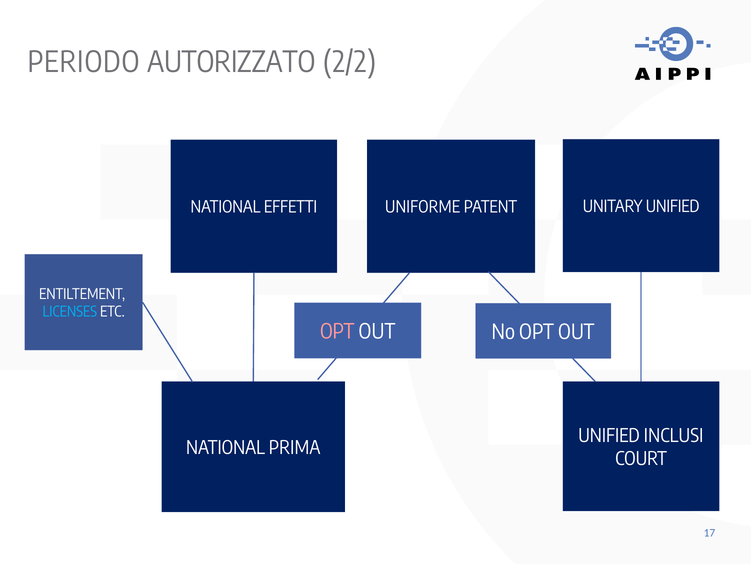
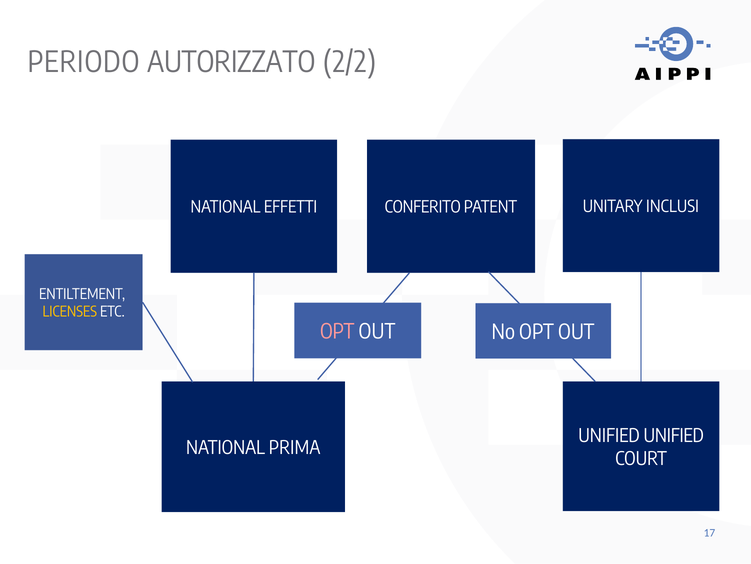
UNIFORME: UNIFORME -> CONFERITO (423, 207)
UNITARY UNIFIED: UNIFIED -> INCLUSI (672, 206)
LICENSES colour: light blue -> yellow (70, 312)
UNIFIED INCLUSI: INCLUSI -> UNIFIED (674, 436)
